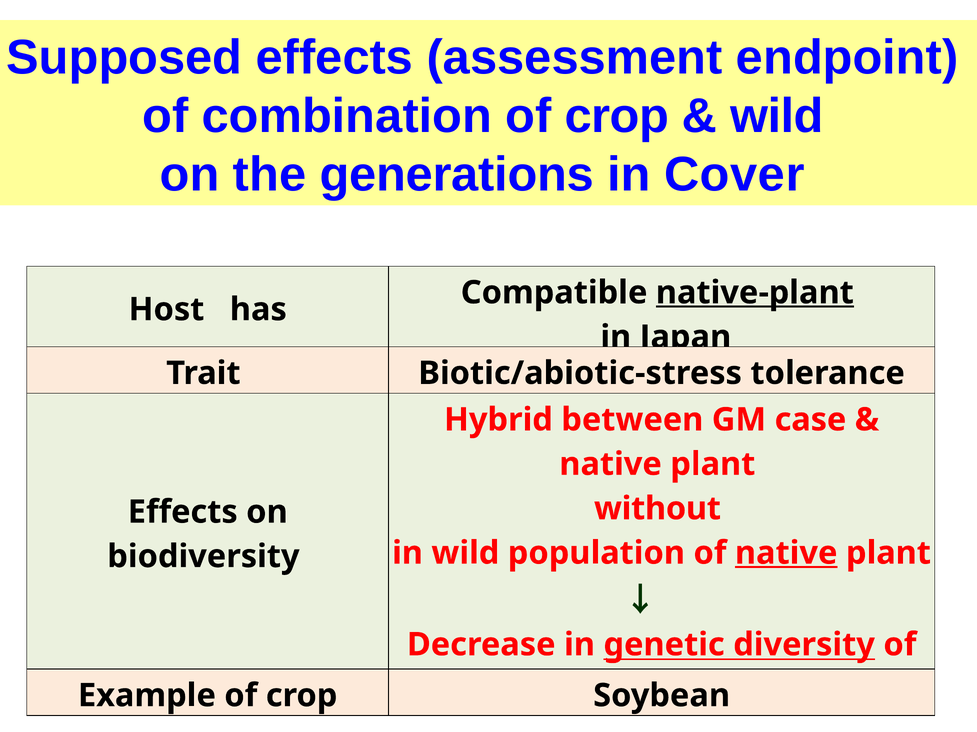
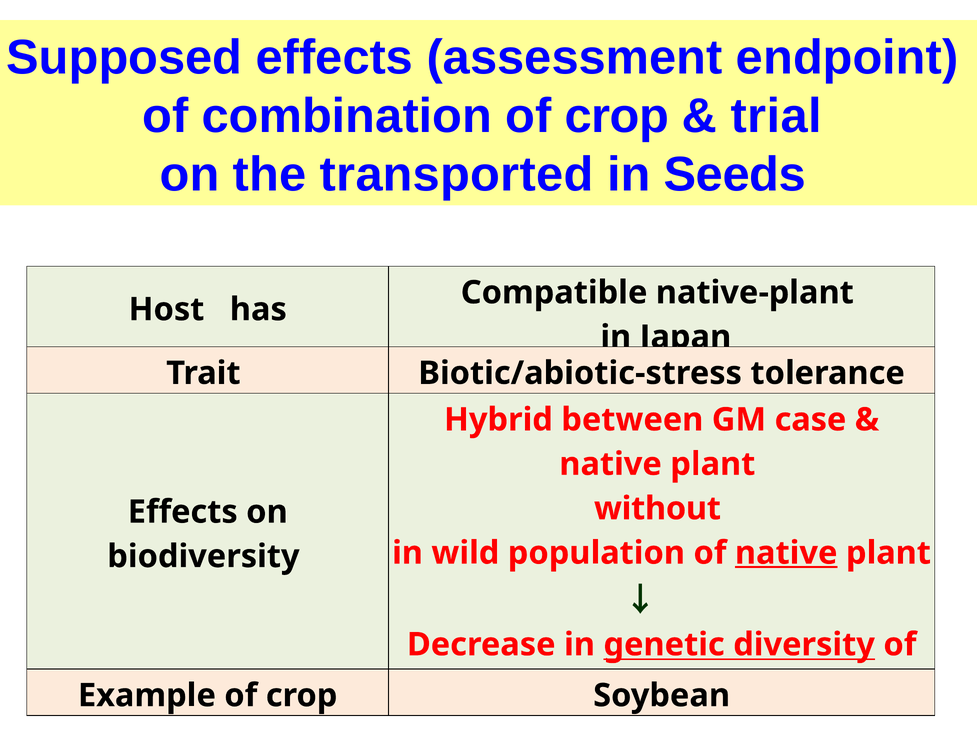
wild: wild -> trial (776, 116)
generations: generations -> transported (457, 175)
Cover: Cover -> Seeds (735, 175)
native-plant underline: present -> none (755, 293)
